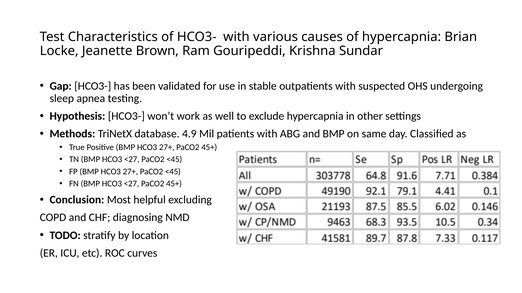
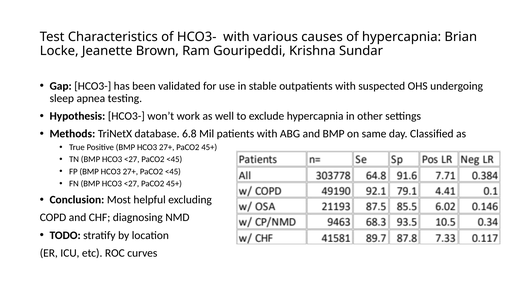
4.9: 4.9 -> 6.8 (189, 134)
